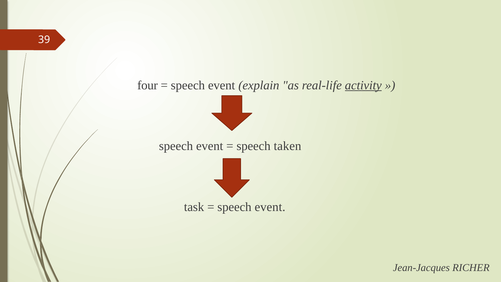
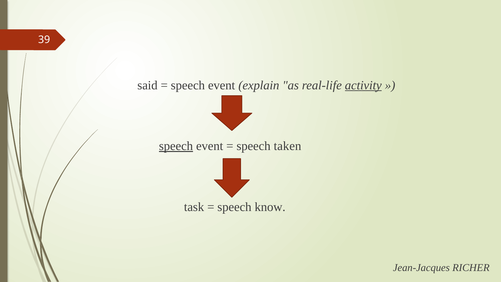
four: four -> said (147, 85)
speech underline: none -> present (176, 146)
event: event -> know (270, 207)
